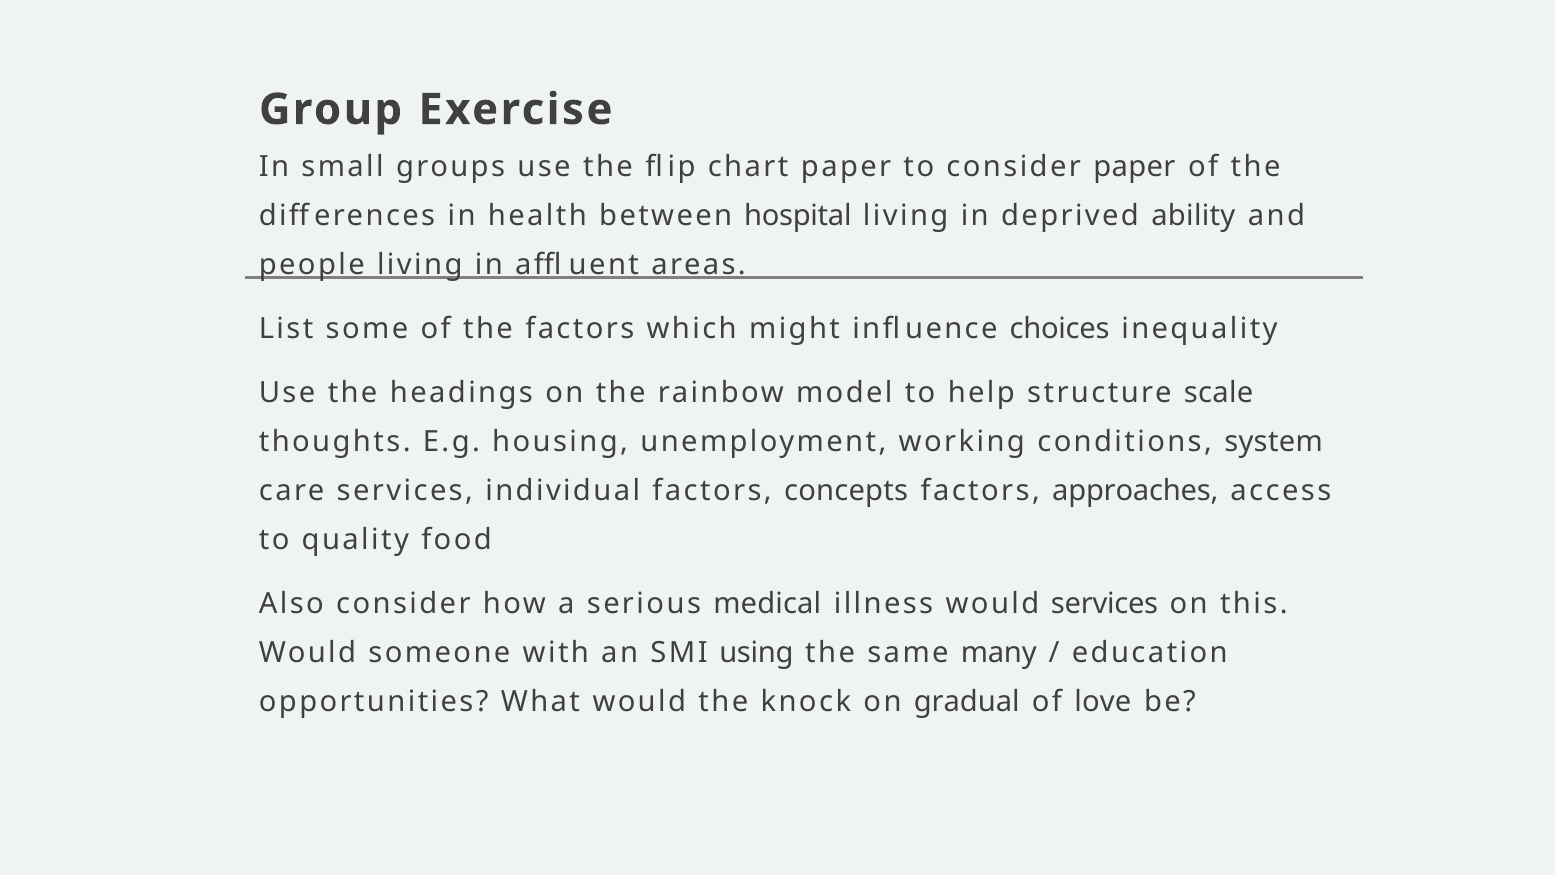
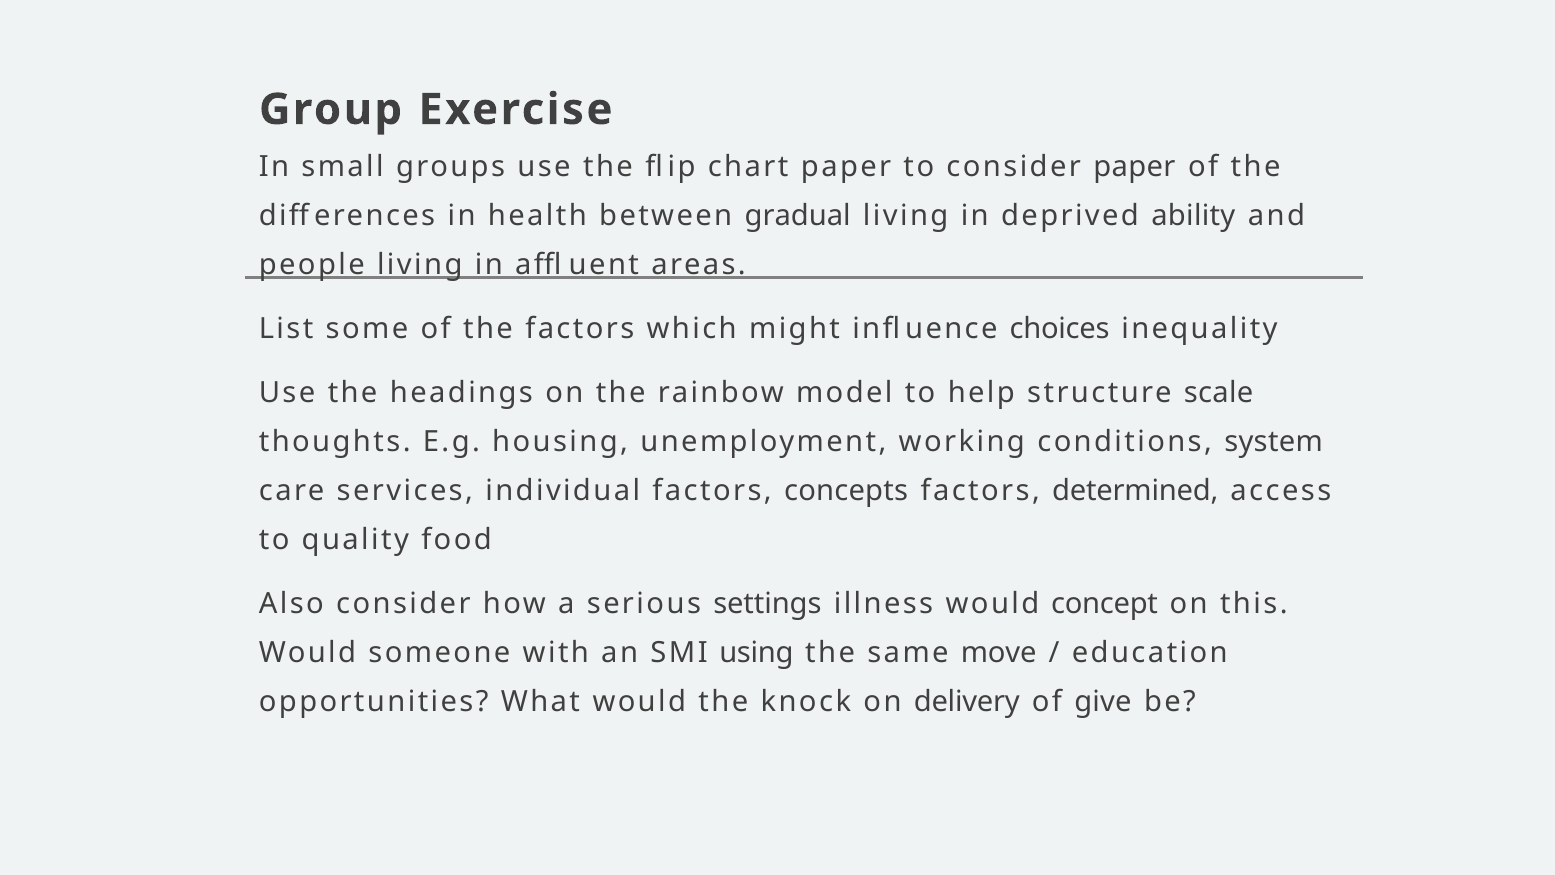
hospital: hospital -> gradual (798, 216)
approaches: approaches -> determined (1135, 491)
medical: medical -> settings (767, 604)
would services: services -> concept (1105, 604)
many: many -> move (999, 653)
gradual: gradual -> delivery (967, 702)
love: love -> give (1103, 702)
